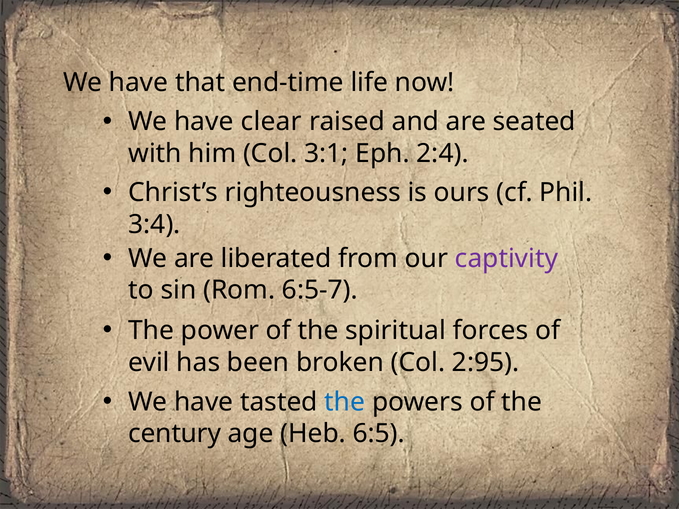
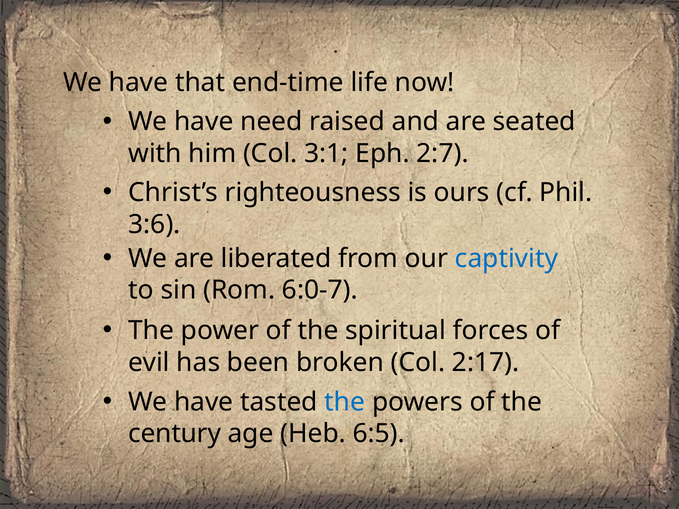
clear: clear -> need (271, 122)
2:4: 2:4 -> 2:7 (443, 154)
3:4: 3:4 -> 3:6 (154, 224)
captivity colour: purple -> blue (506, 259)
6:5-7: 6:5-7 -> 6:0-7 (320, 290)
2:95: 2:95 -> 2:17 (486, 362)
